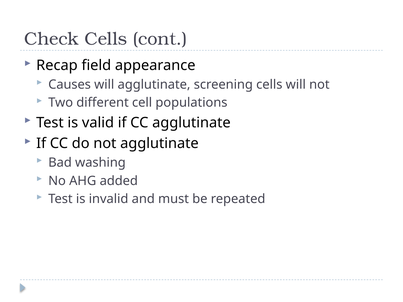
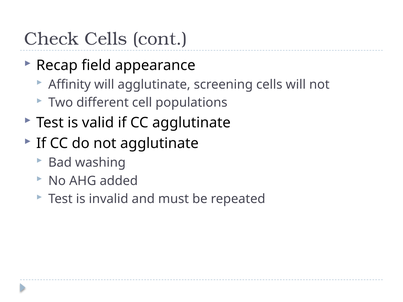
Causes: Causes -> Affinity (70, 85)
